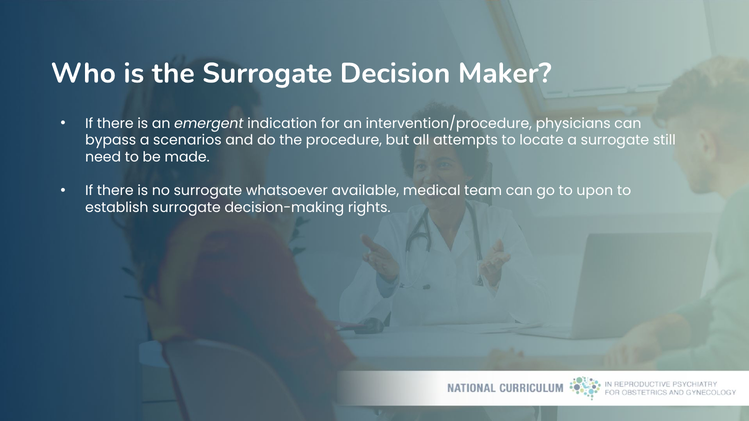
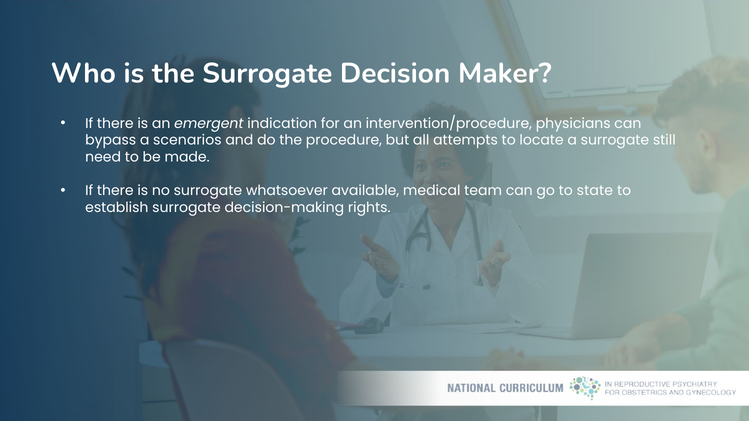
upon: upon -> state (595, 191)
